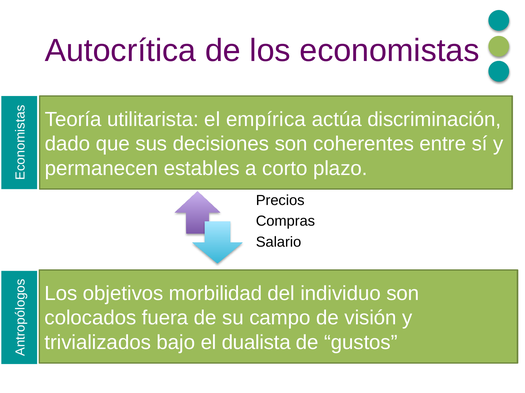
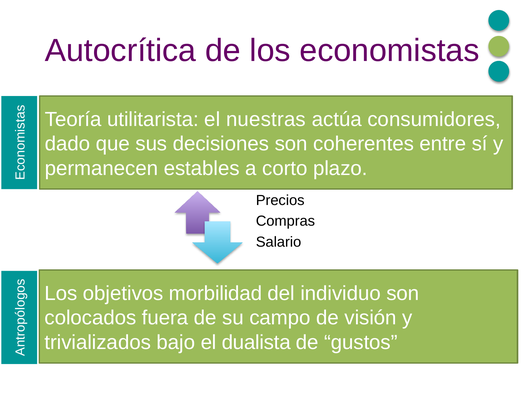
empírica: empírica -> nuestras (266, 120)
discriminación: discriminación -> consumidores (434, 120)
